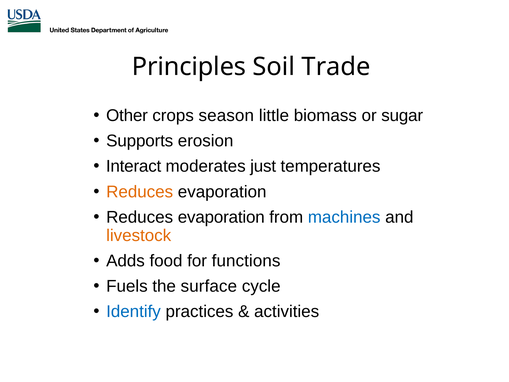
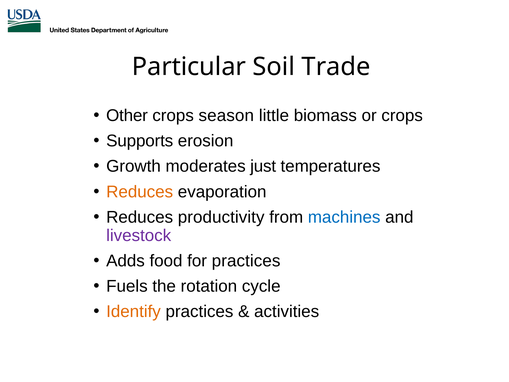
Principles: Principles -> Particular (189, 67)
or sugar: sugar -> crops (402, 115)
Interact: Interact -> Growth (134, 166)
evaporation: evaporation -> productivity (221, 217)
livestock colour: orange -> purple (139, 235)
for functions: functions -> practices (246, 261)
surface: surface -> rotation (209, 286)
Identify colour: blue -> orange (133, 312)
